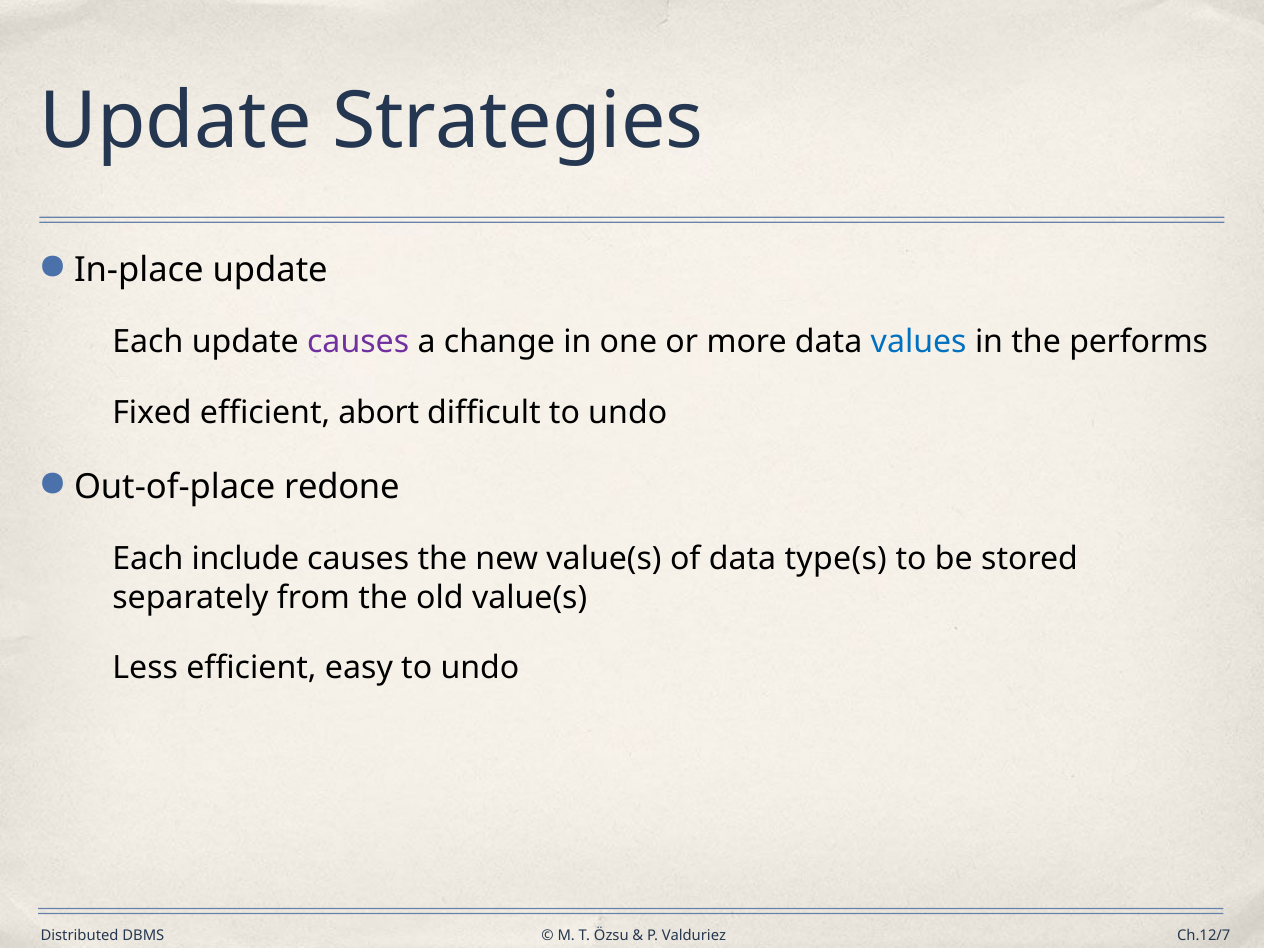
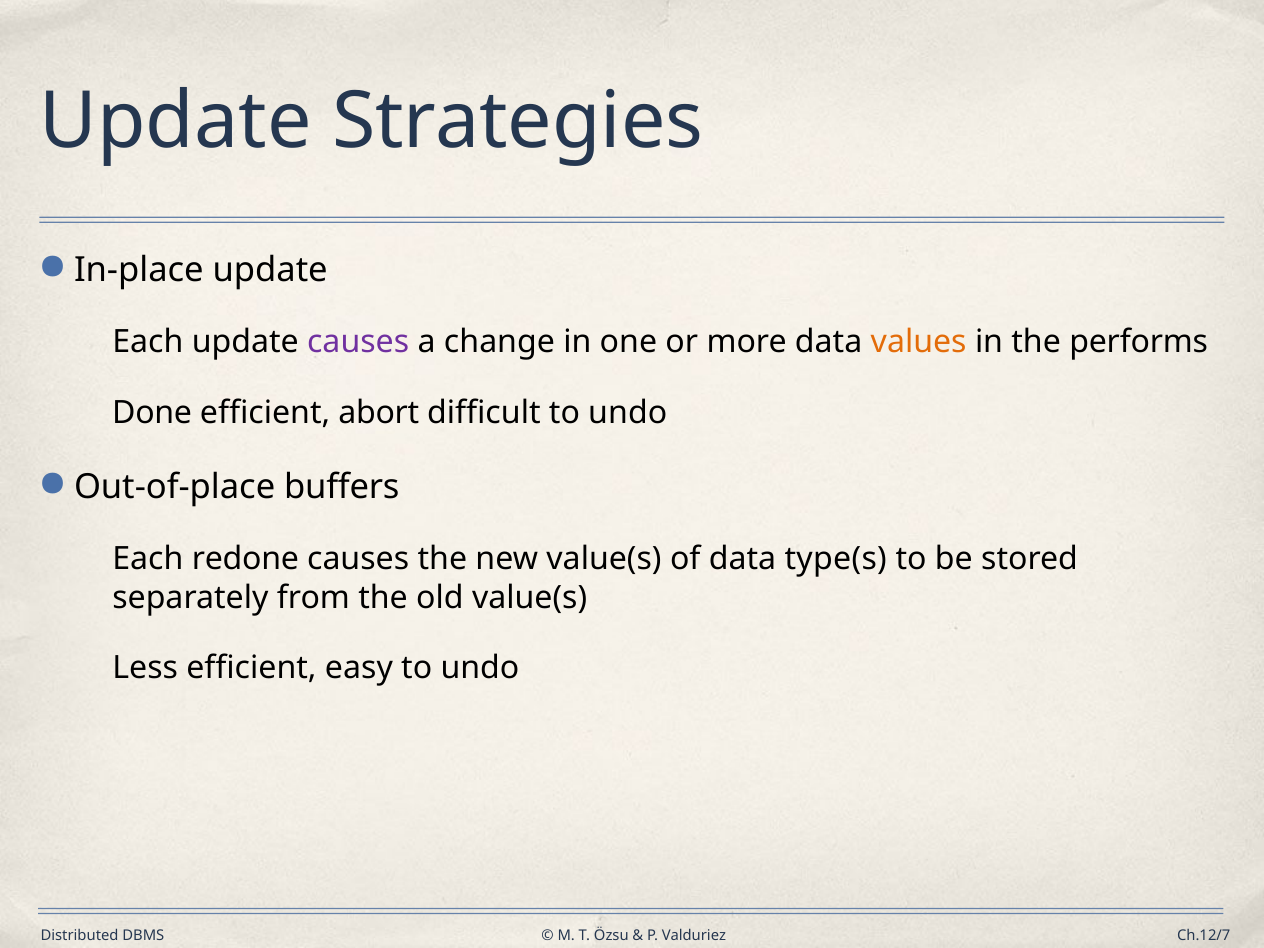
values colour: blue -> orange (919, 342)
Fixed: Fixed -> Done (152, 413)
redone: redone -> buffers (342, 487)
include: include -> redone (245, 559)
